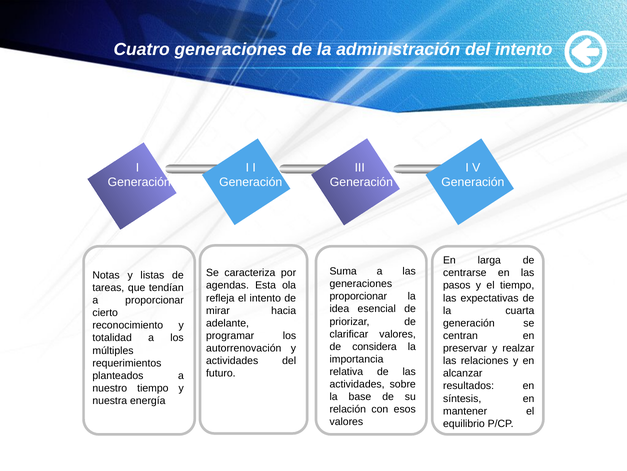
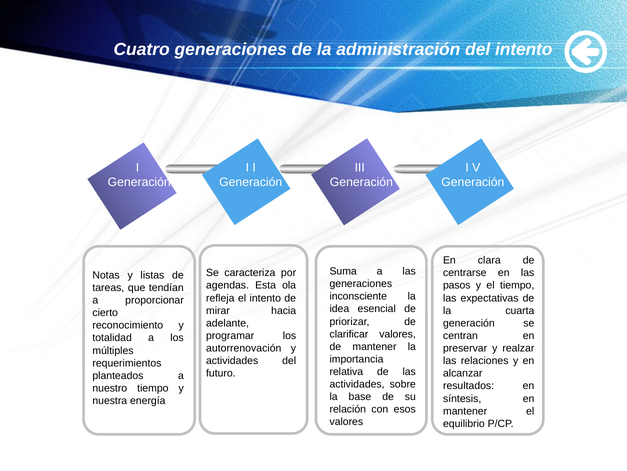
larga: larga -> clara (489, 260)
proporcionar: proporcionar -> inconsciente (358, 296)
de considera: considera -> mantener (374, 346)
